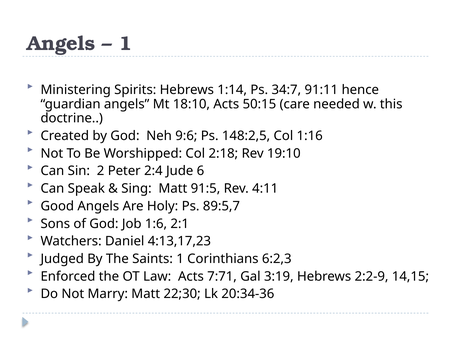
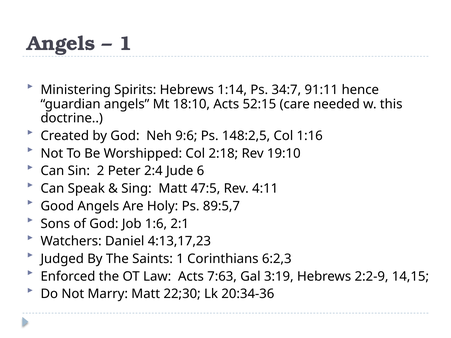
50:15: 50:15 -> 52:15 (259, 104)
91:5: 91:5 -> 47:5 (205, 189)
7:71: 7:71 -> 7:63 (222, 277)
